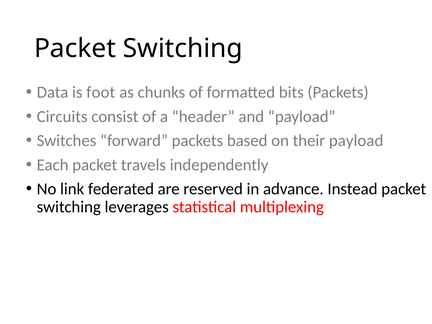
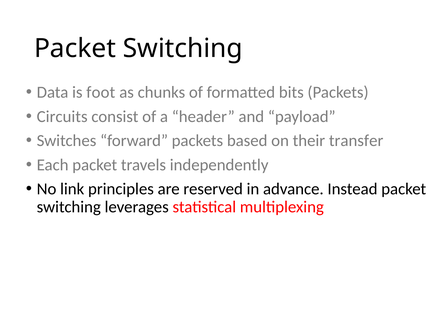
their payload: payload -> transfer (356, 141)
federated: federated -> principles (121, 189)
